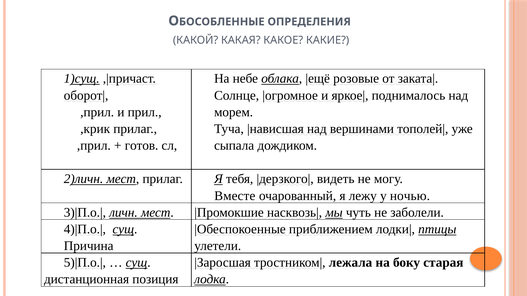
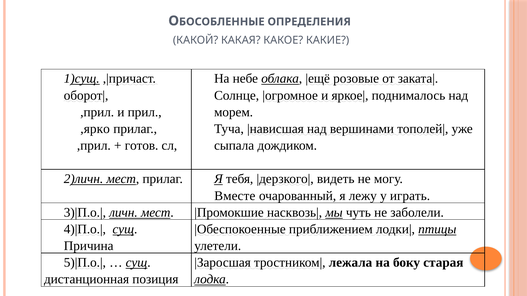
,крик: ,крик -> ,ярко (95, 129)
ночью: ночью -> играть (410, 196)
